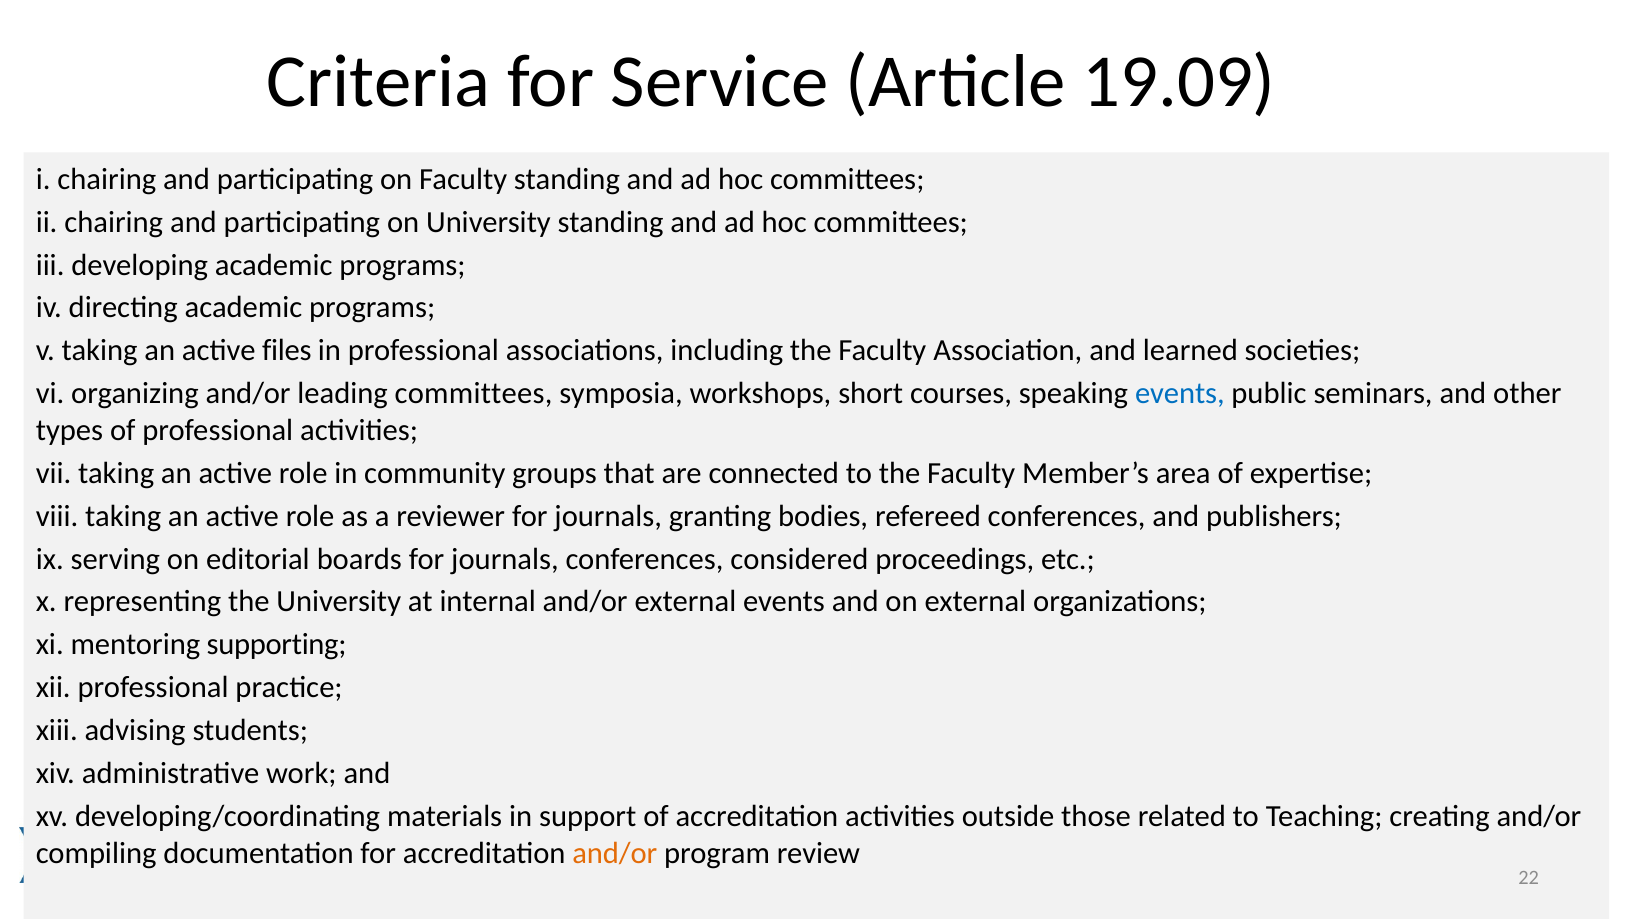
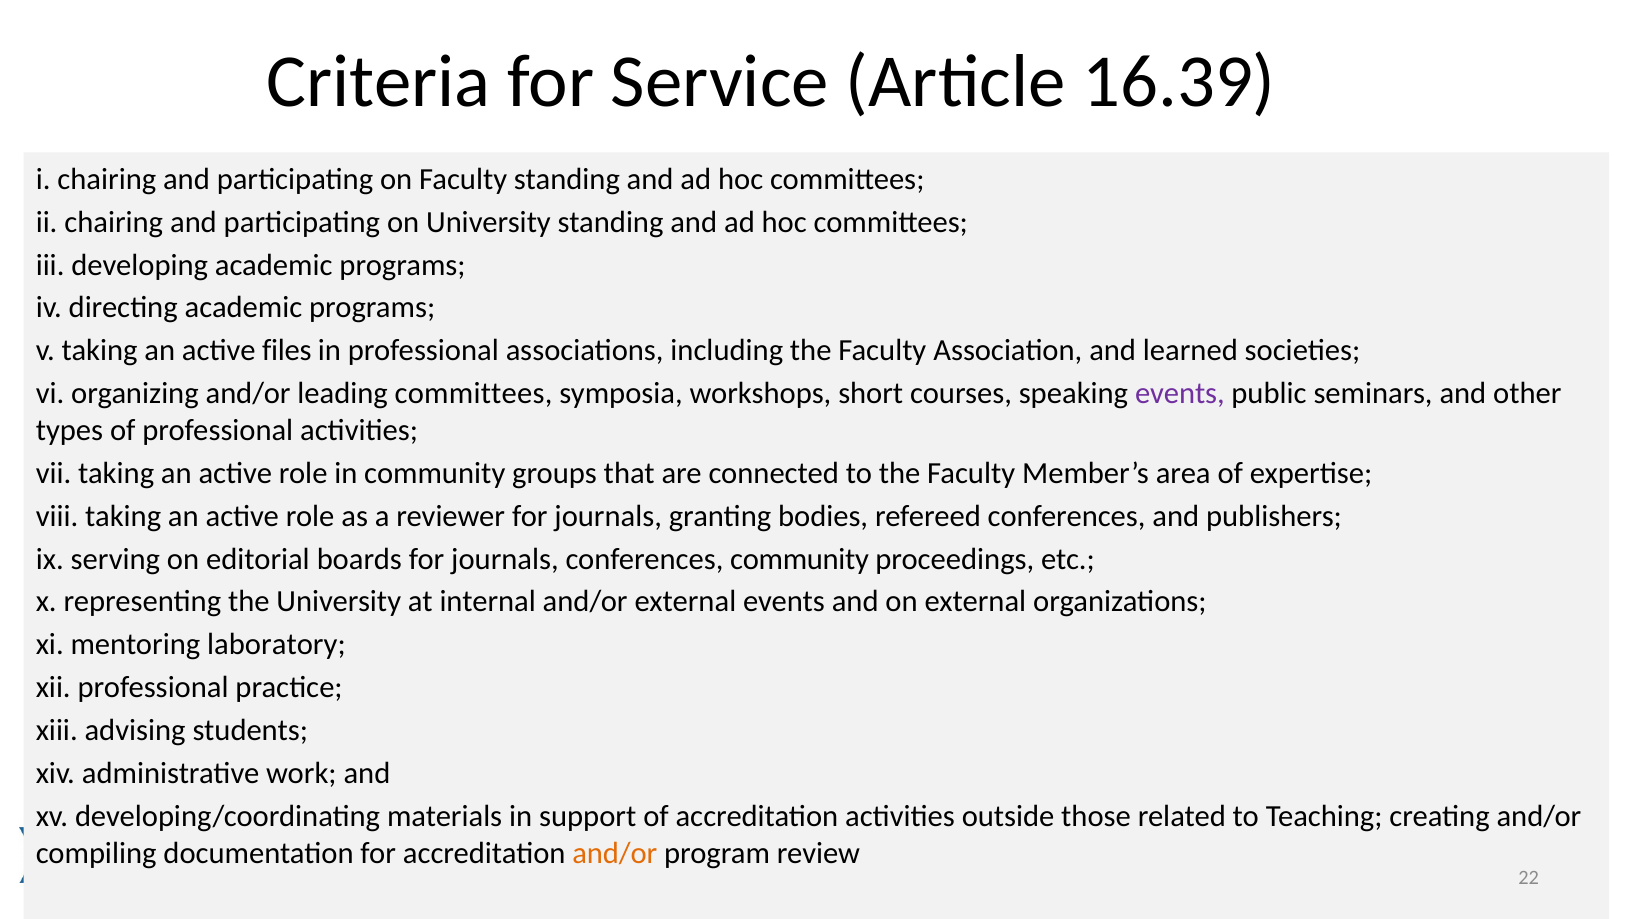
19.09: 19.09 -> 16.39 (1179, 81)
events colour: blue -> purple (1180, 393)
conferences considered: considered -> community (800, 559)
supporting: supporting -> laboratory (276, 644)
